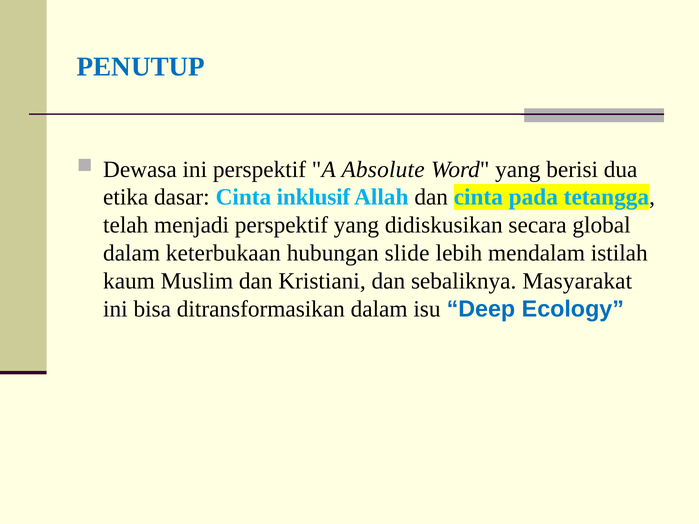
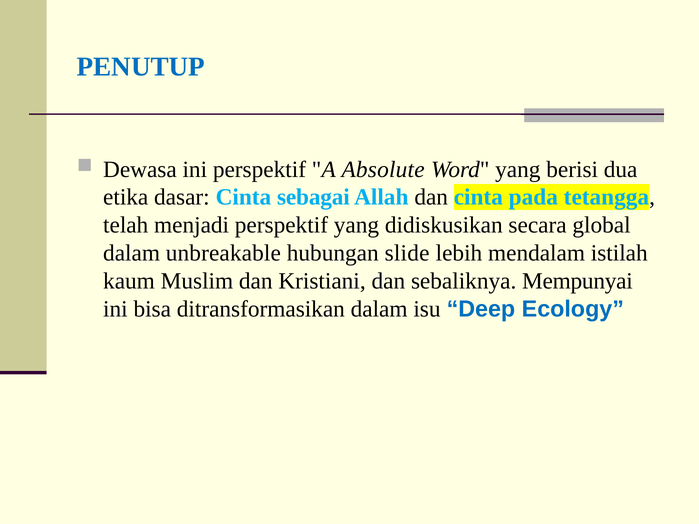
inklusif: inklusif -> sebagai (313, 197)
keterbukaan: keterbukaan -> unbreakable (223, 253)
Masyarakat: Masyarakat -> Mempunyai (577, 281)
